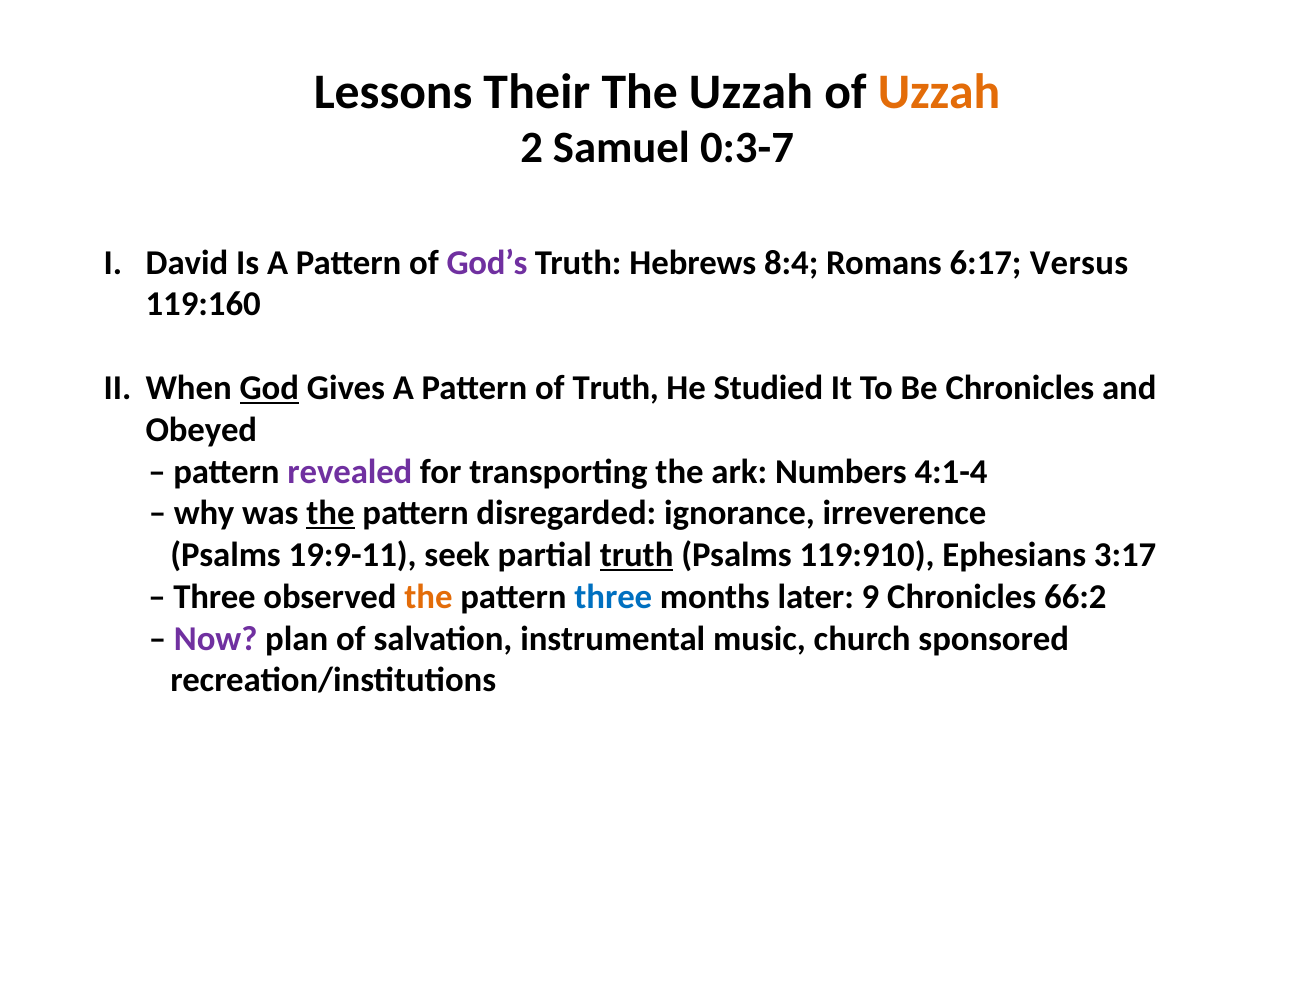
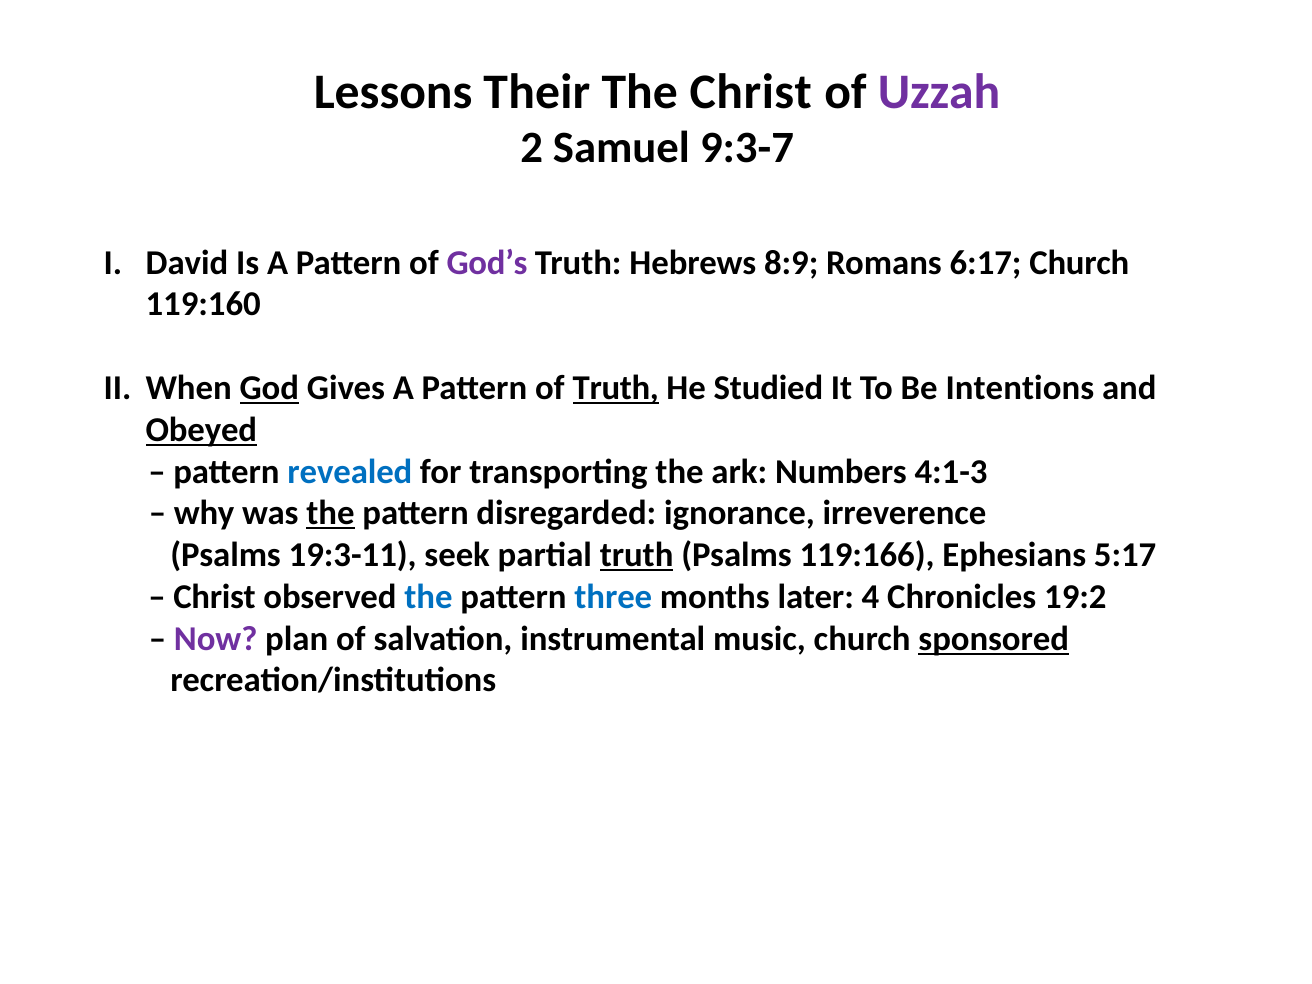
The Uzzah: Uzzah -> Christ (751, 92)
Uzzah colour: orange -> purple (939, 92)
0:3-7: 0:3-7 -> 9:3-7 (747, 148)
8:4: 8:4 -> 8:9 (791, 263)
6:17 Versus: Versus -> Church (1079, 263)
Truth underline: none -> present (616, 388)
Be Chronicles: Chronicles -> Intentions (1020, 388)
Obeyed underline: none -> present (201, 430)
revealed colour: purple -> blue (350, 472)
4:1-4: 4:1-4 -> 4:1-3 (951, 472)
19:9-11: 19:9-11 -> 19:3-11 (353, 555)
119:910: 119:910 -> 119:166 (867, 555)
3:17: 3:17 -> 5:17 (1125, 555)
Three: Three -> Christ (215, 597)
the colour: orange -> blue (428, 597)
9: 9 -> 4 (871, 597)
66:2: 66:2 -> 19:2 (1075, 597)
sponsored underline: none -> present (994, 639)
